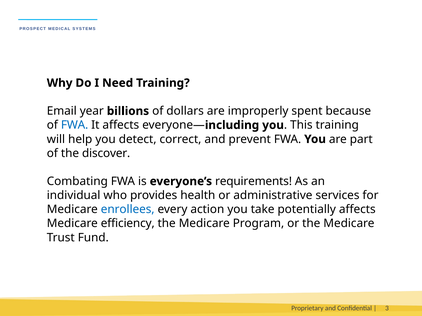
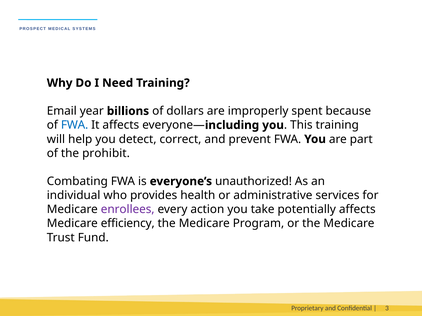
discover: discover -> prohibit (106, 153)
requirements: requirements -> unauthorized (254, 182)
enrollees colour: blue -> purple (128, 210)
